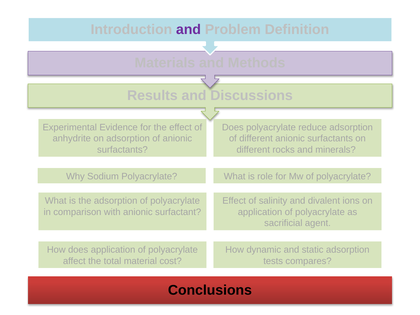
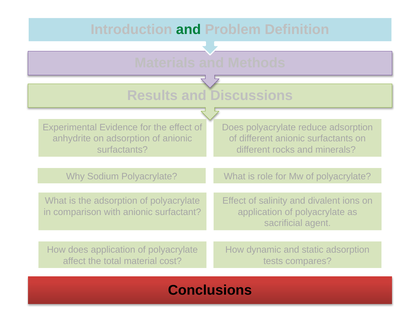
and colour: purple -> green (188, 30)
